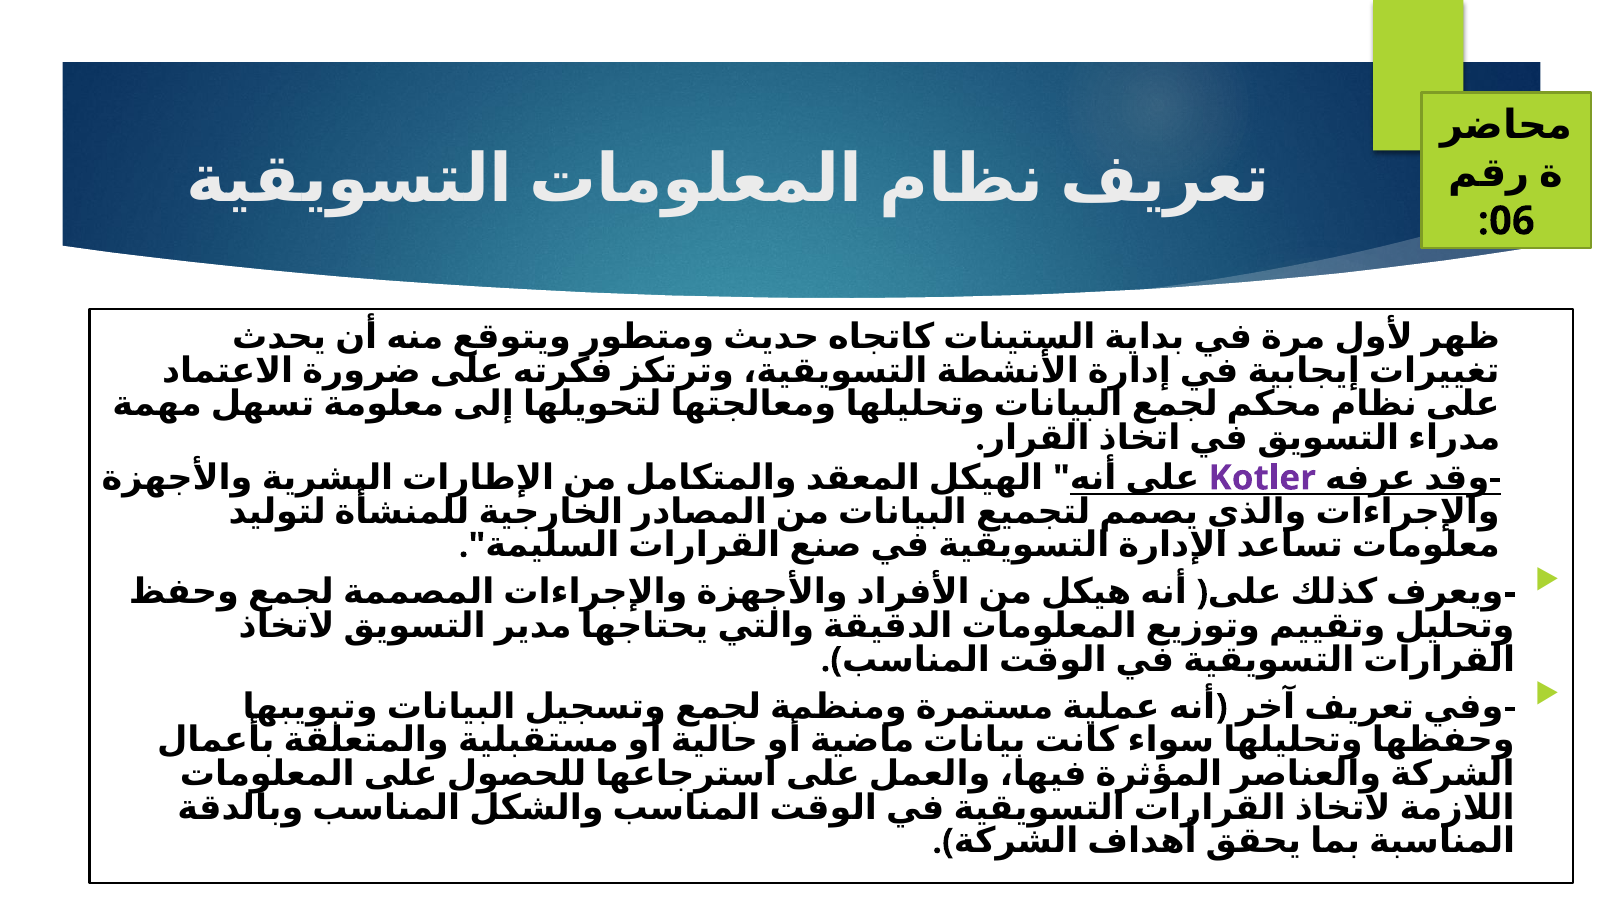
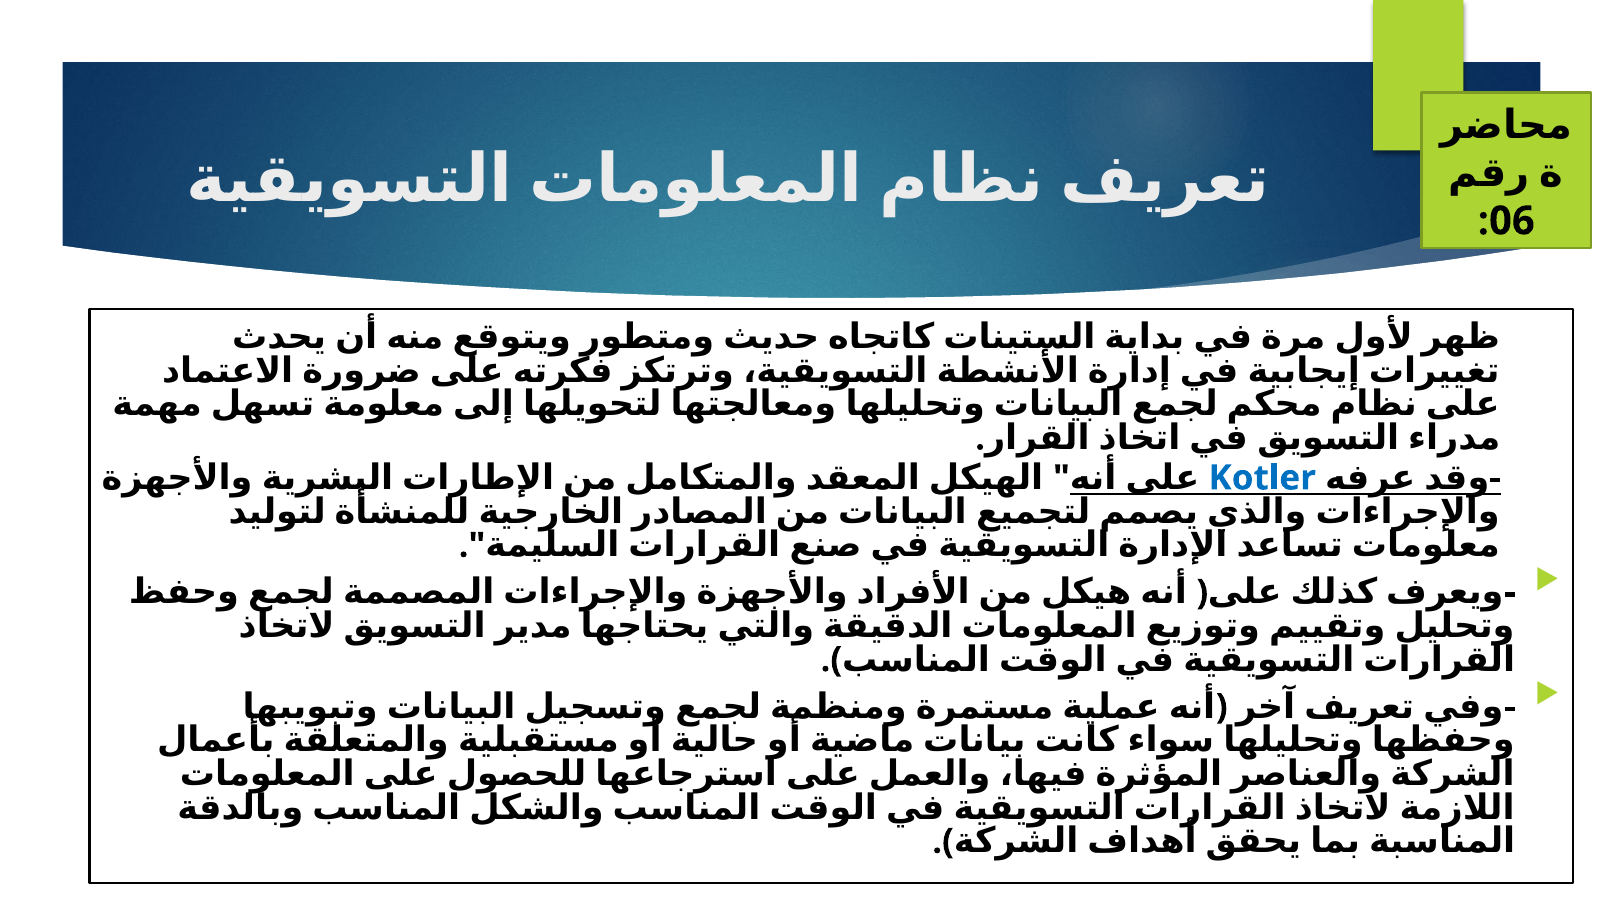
Kotler colour: purple -> blue (1262, 478)
